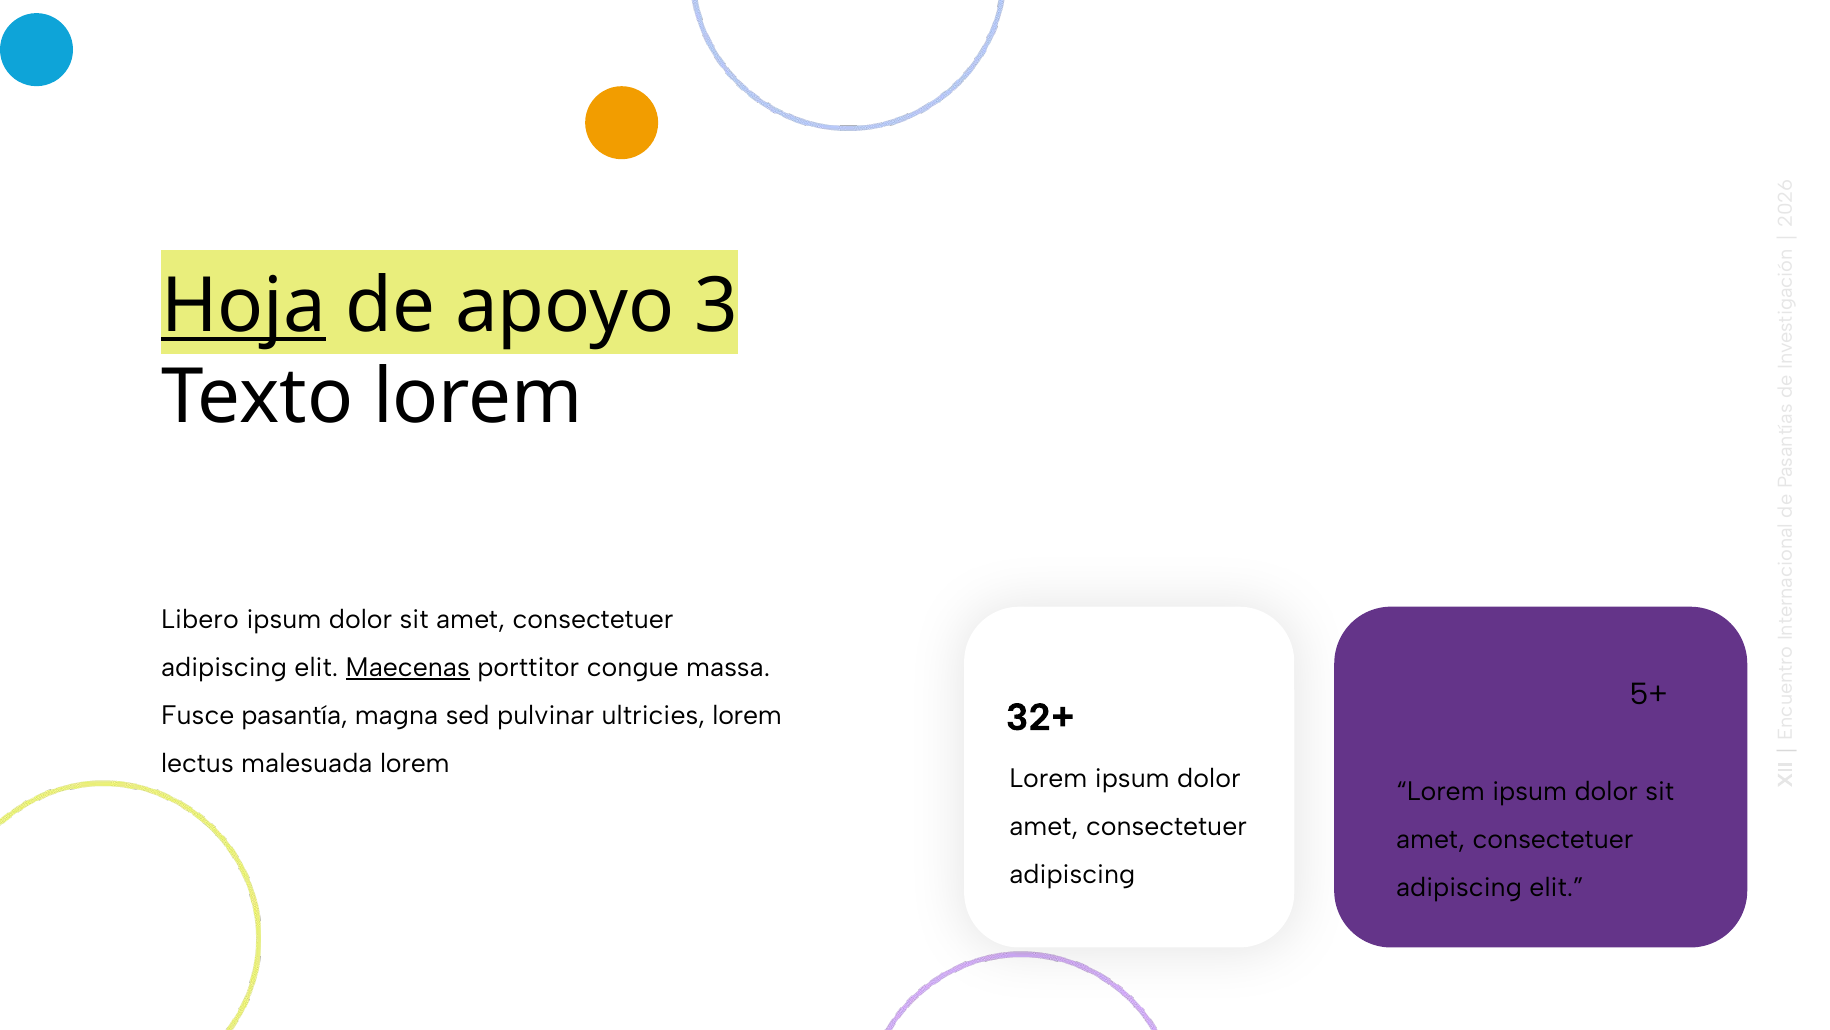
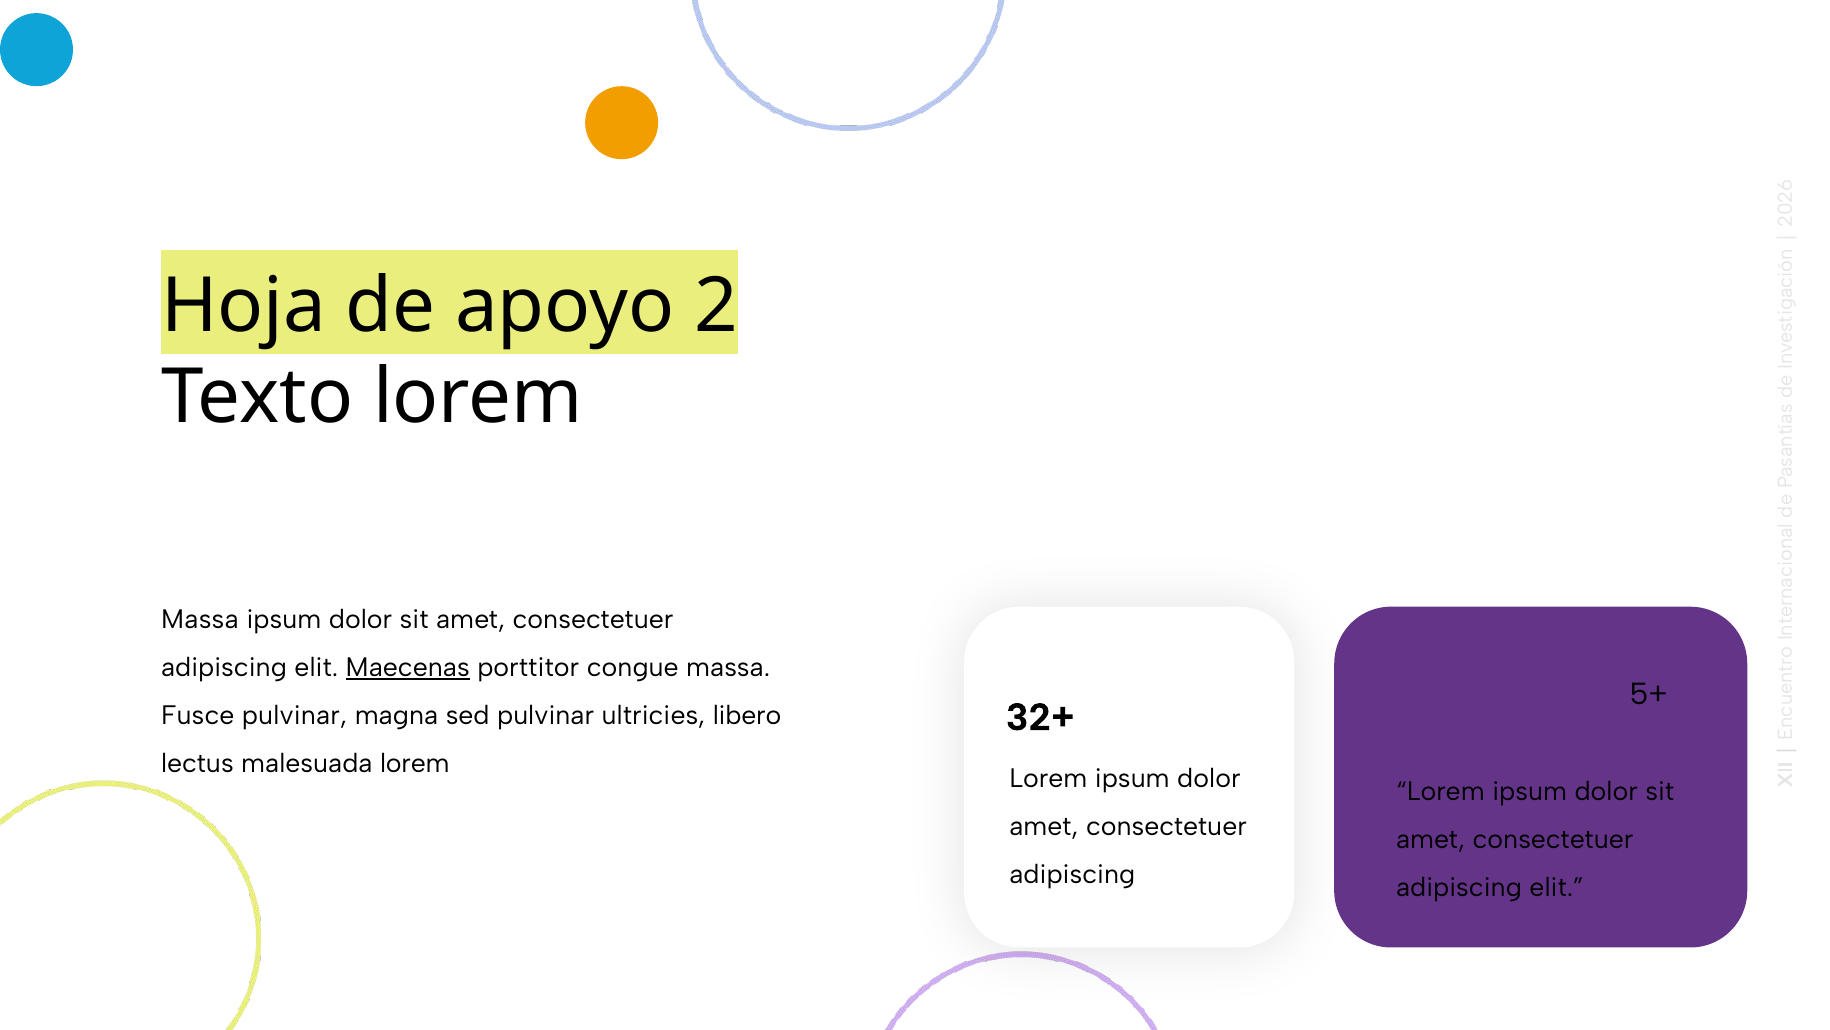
Hoja underline: present -> none (244, 306)
apoyo 3: 3 -> 2 (716, 306)
Libero: Libero -> Massa (200, 619)
Fusce pasantía: pasantía -> pulvinar (294, 715)
ultricies lorem: lorem -> libero (747, 715)
